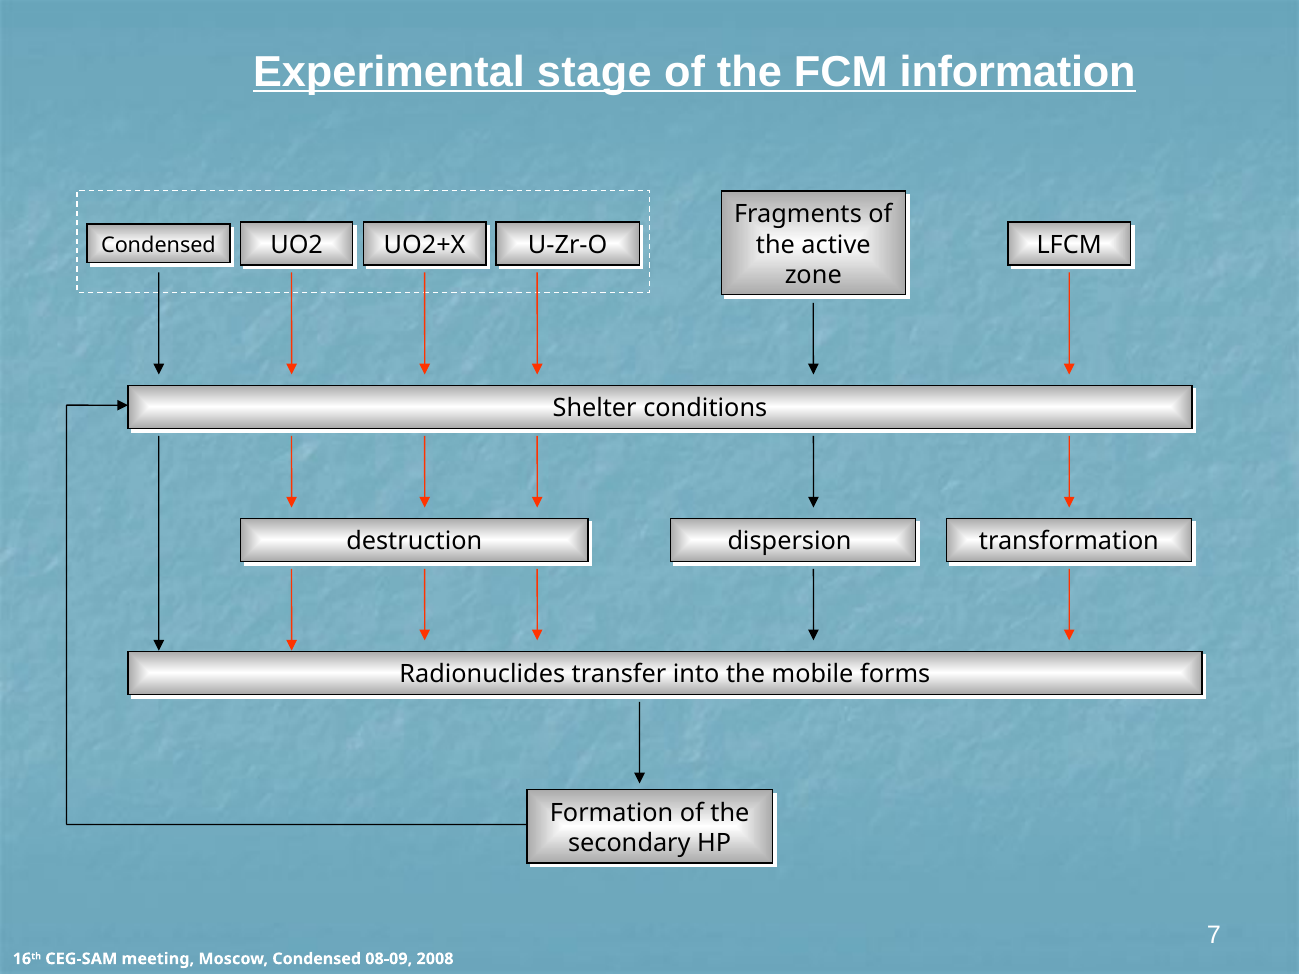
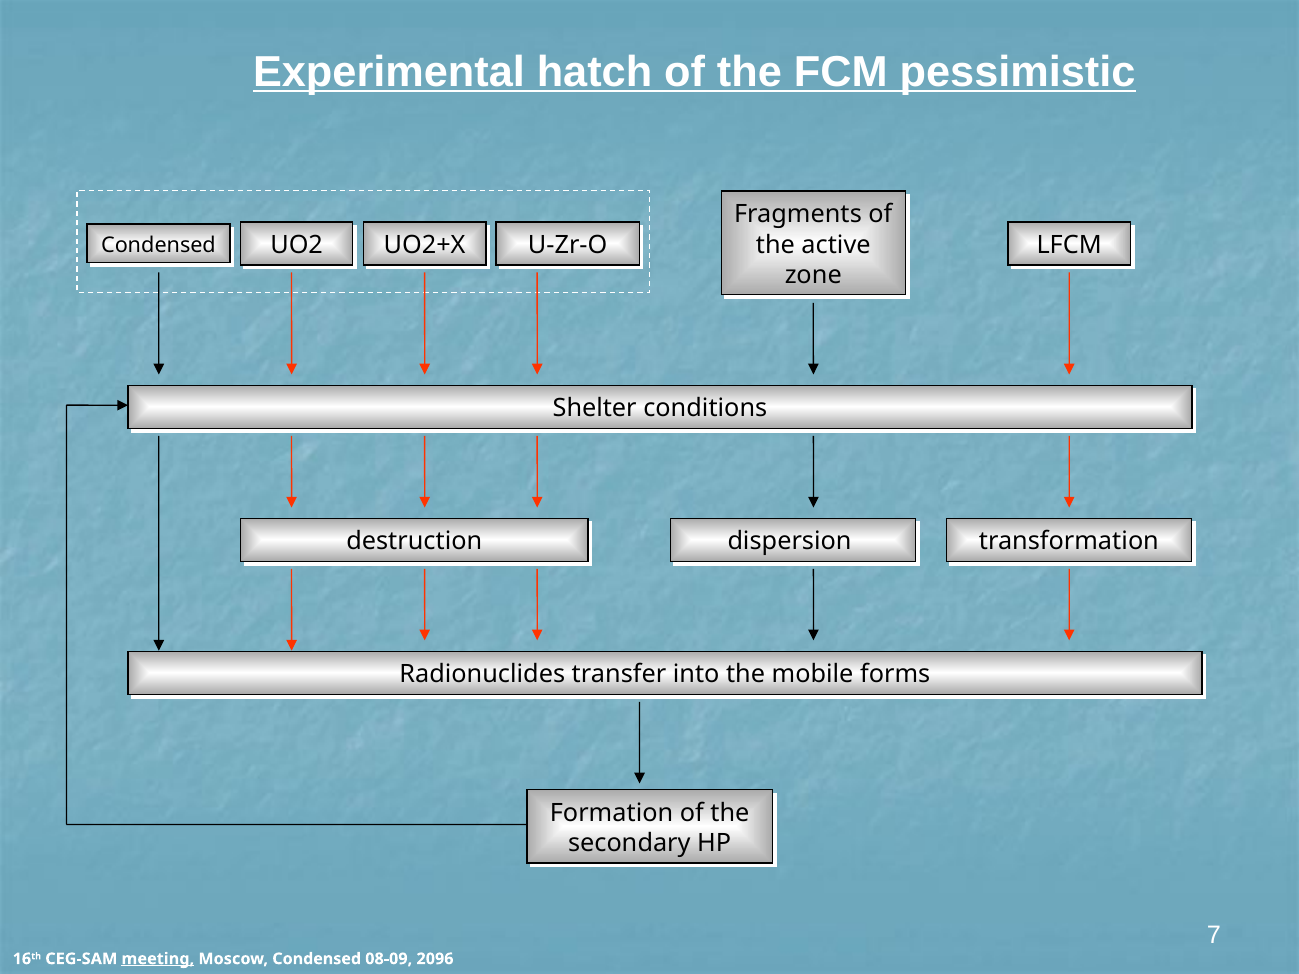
stage: stage -> hatch (595, 72)
information: information -> pessimistic (1018, 72)
meeting underline: none -> present (158, 959)
2008: 2008 -> 2096 (435, 959)
